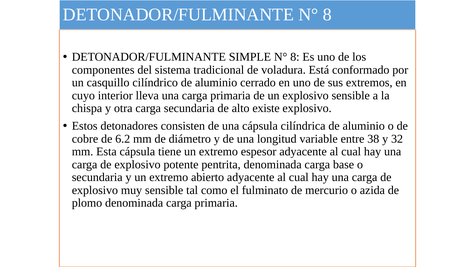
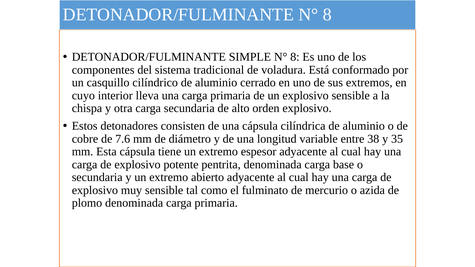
existe: existe -> orden (266, 108)
6.2: 6.2 -> 7.6 (123, 139)
32: 32 -> 35 (397, 139)
